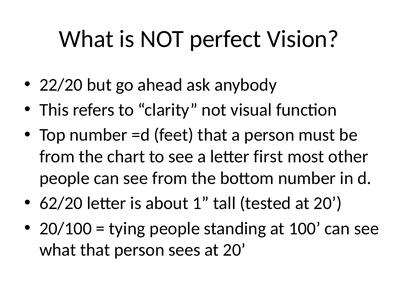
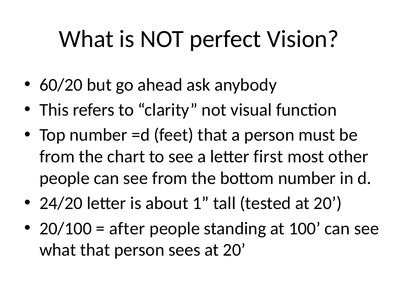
22/20: 22/20 -> 60/20 (61, 85)
62/20: 62/20 -> 24/20 (61, 203)
tying: tying -> after (127, 228)
